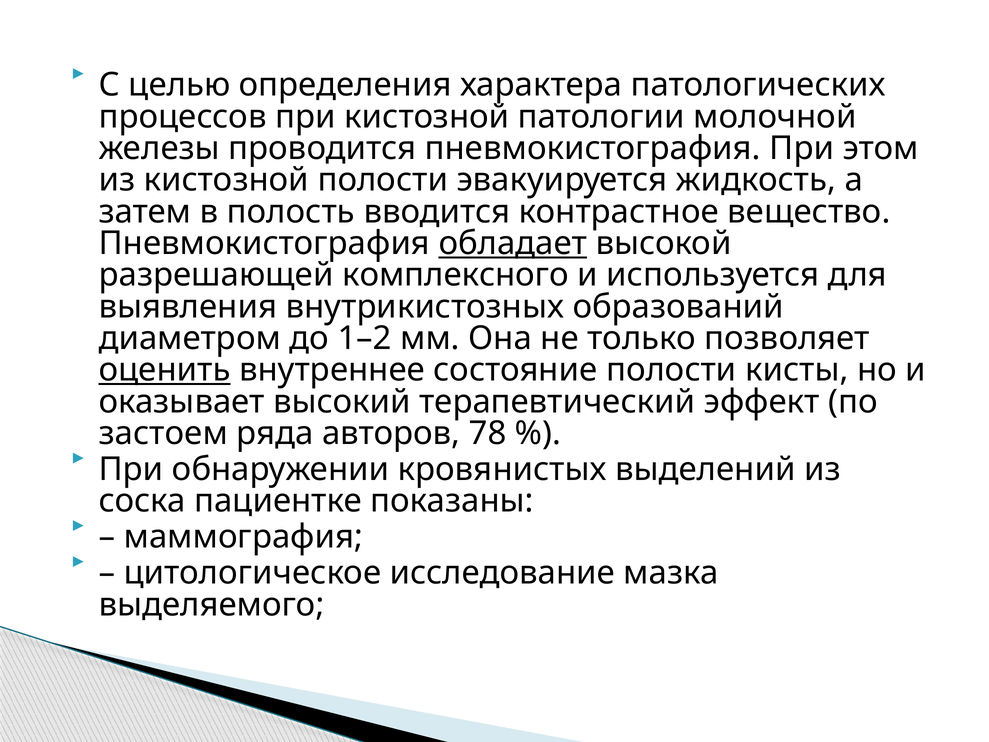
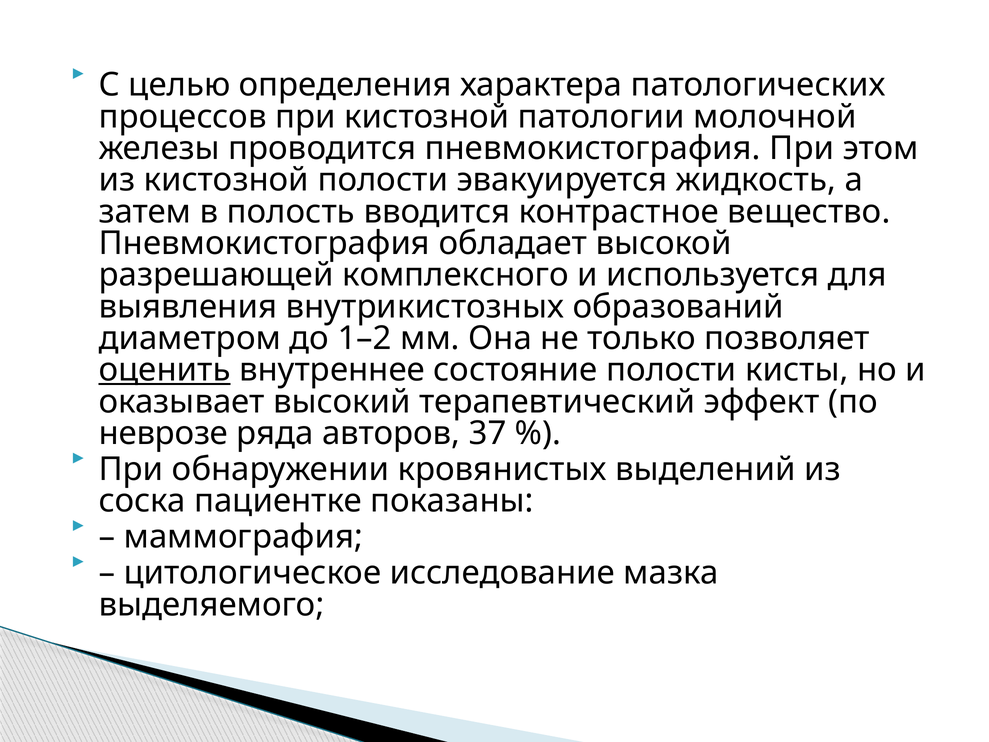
обладает underline: present -> none (513, 243)
застоем: застоем -> неврозе (163, 433)
78: 78 -> 37 (488, 433)
